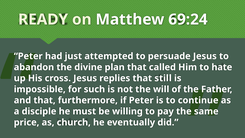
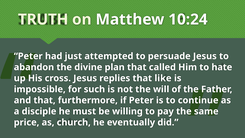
READY: READY -> TRUTH (43, 19)
69:24: 69:24 -> 10:24 (188, 19)
still: still -> like (163, 78)
